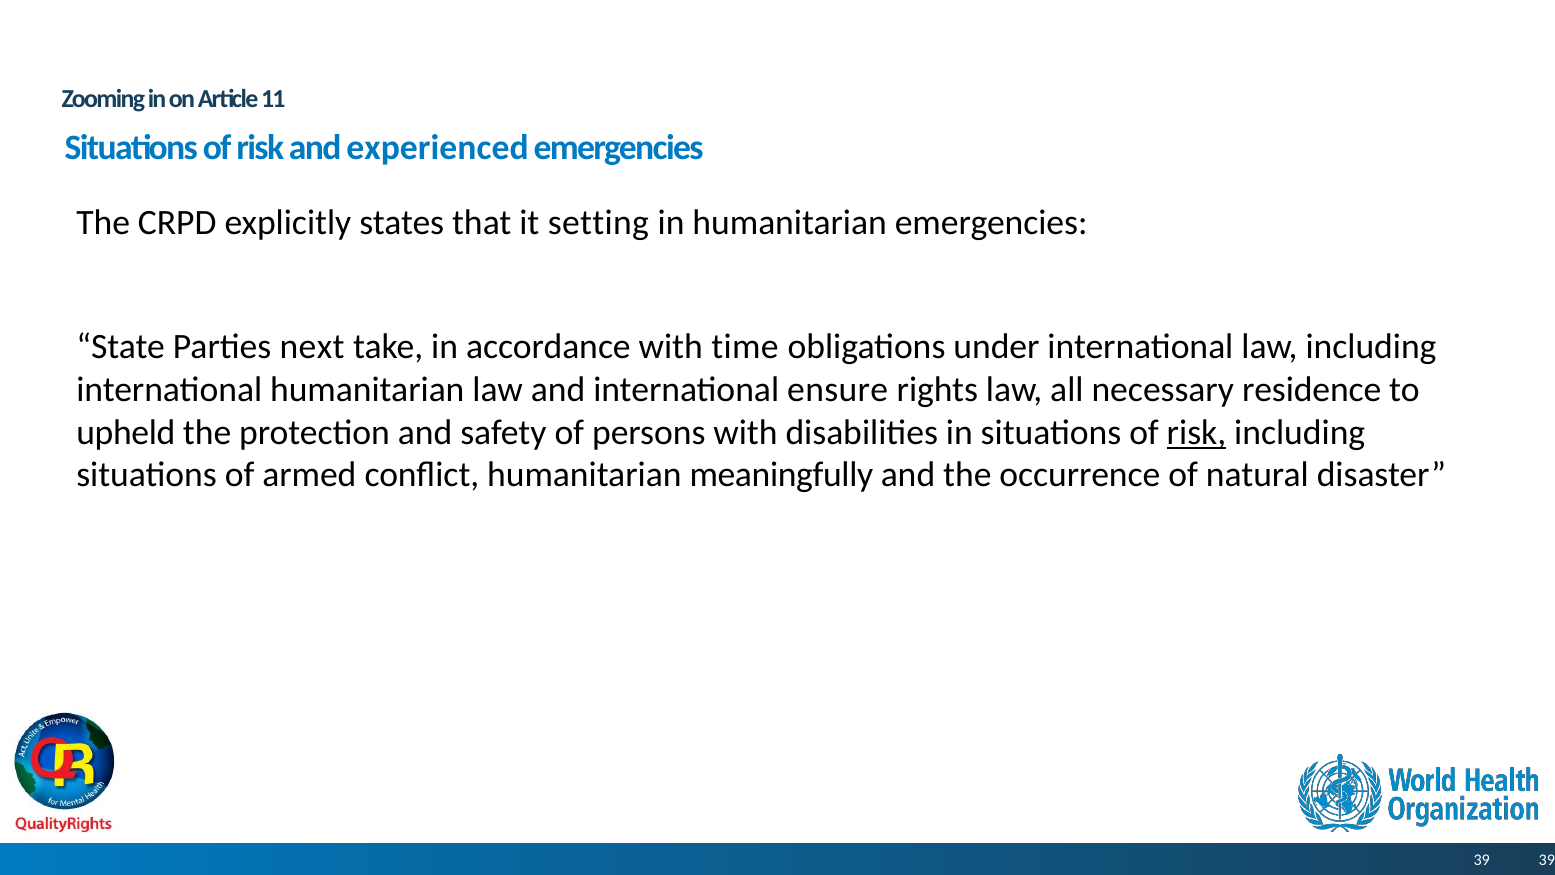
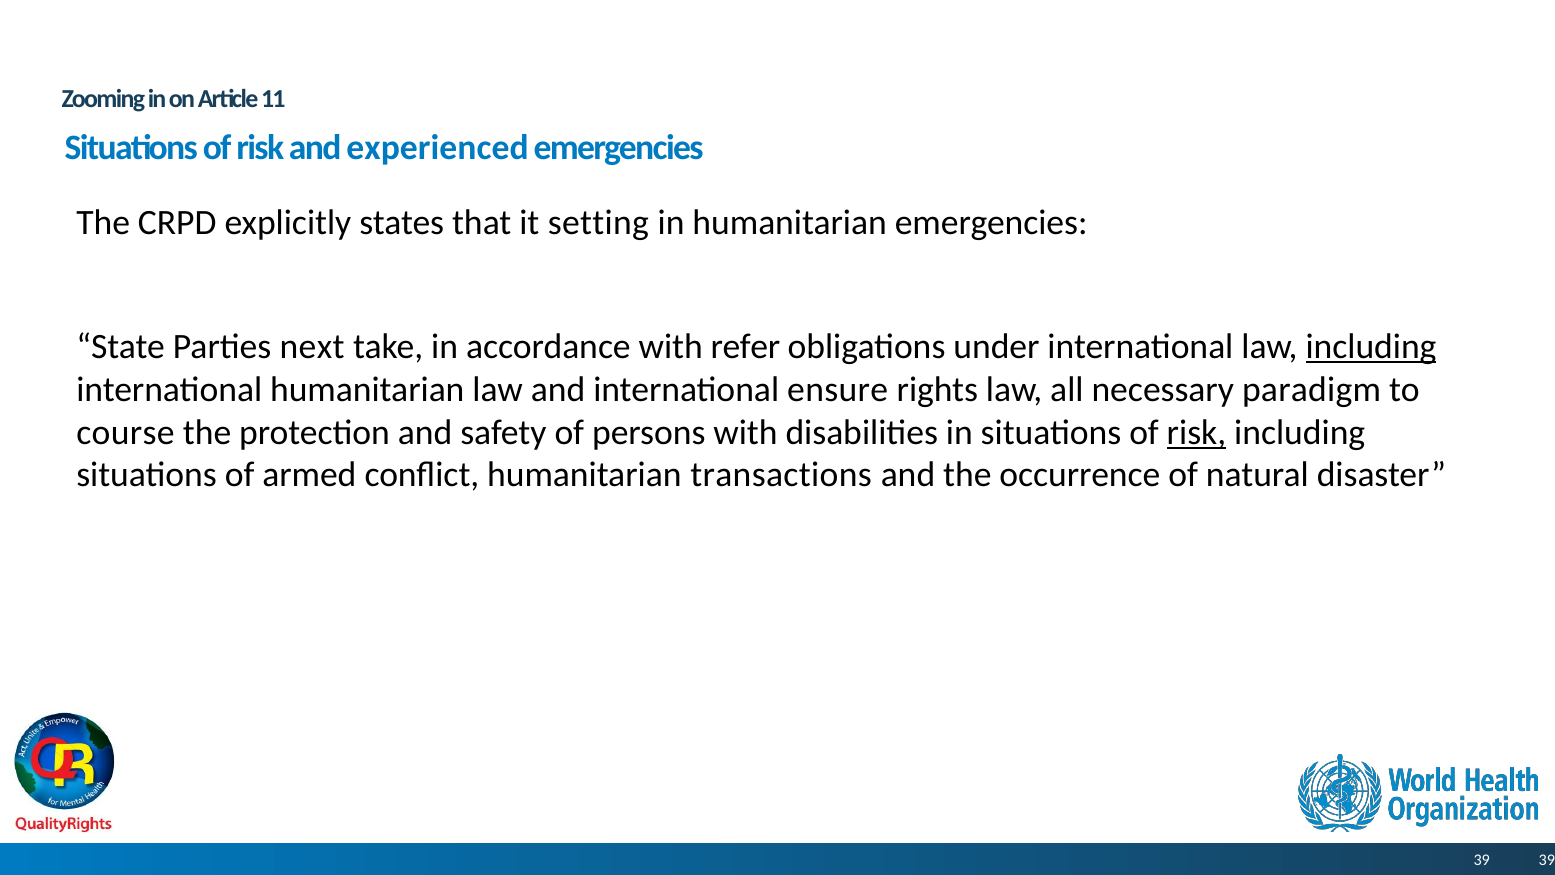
time: time -> refer (745, 347)
including underline: none -> present (1371, 347)
residence: residence -> paradigm (1311, 390)
upheld: upheld -> course (125, 432)
meaningfully: meaningfully -> transactions (781, 475)
